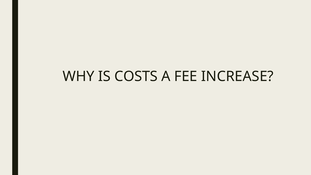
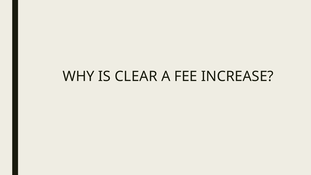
COSTS: COSTS -> CLEAR (136, 76)
